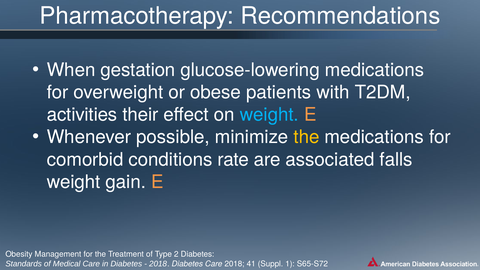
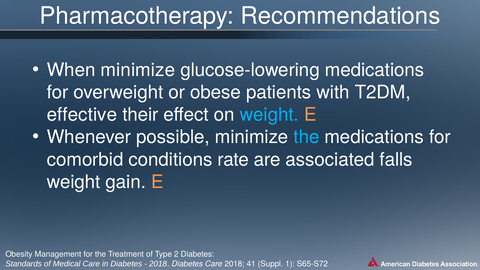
When gestation: gestation -> minimize (138, 70)
activities: activities -> effective (82, 115)
the colour: yellow -> light blue (306, 137)
